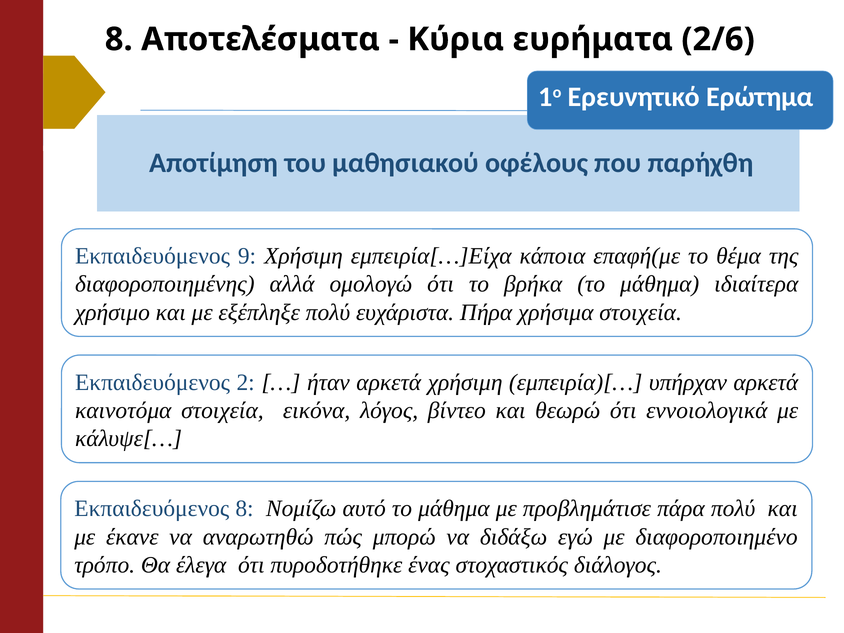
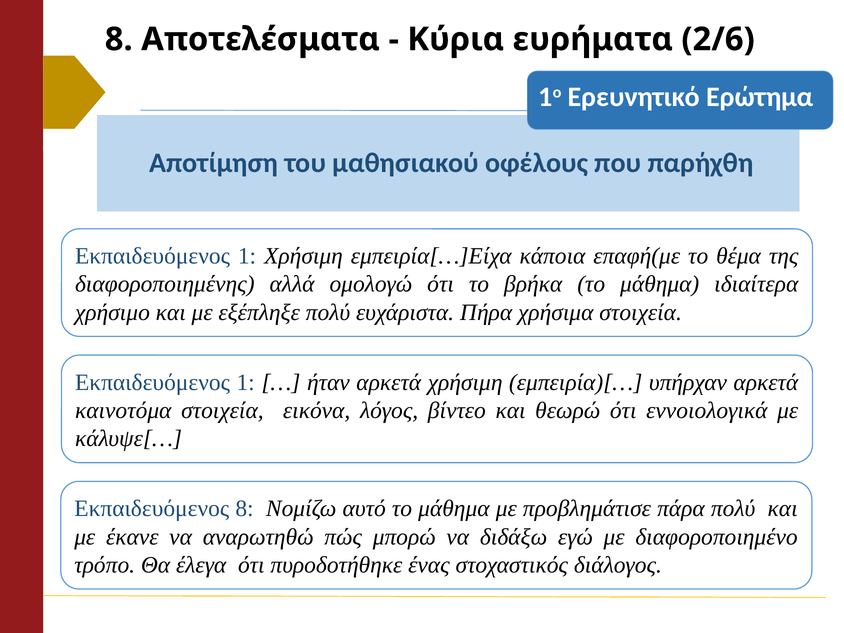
9: 9 -> 1 (247, 256)
2: 2 -> 1 (246, 382)
